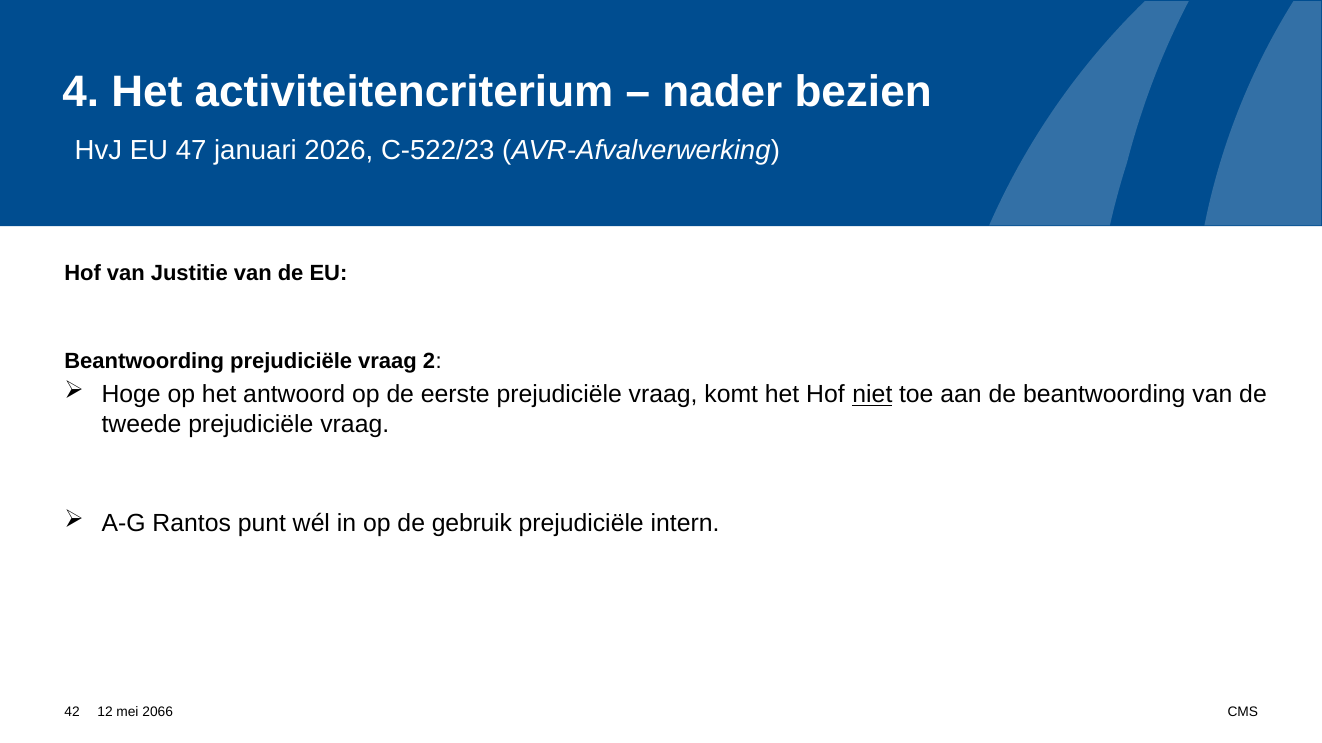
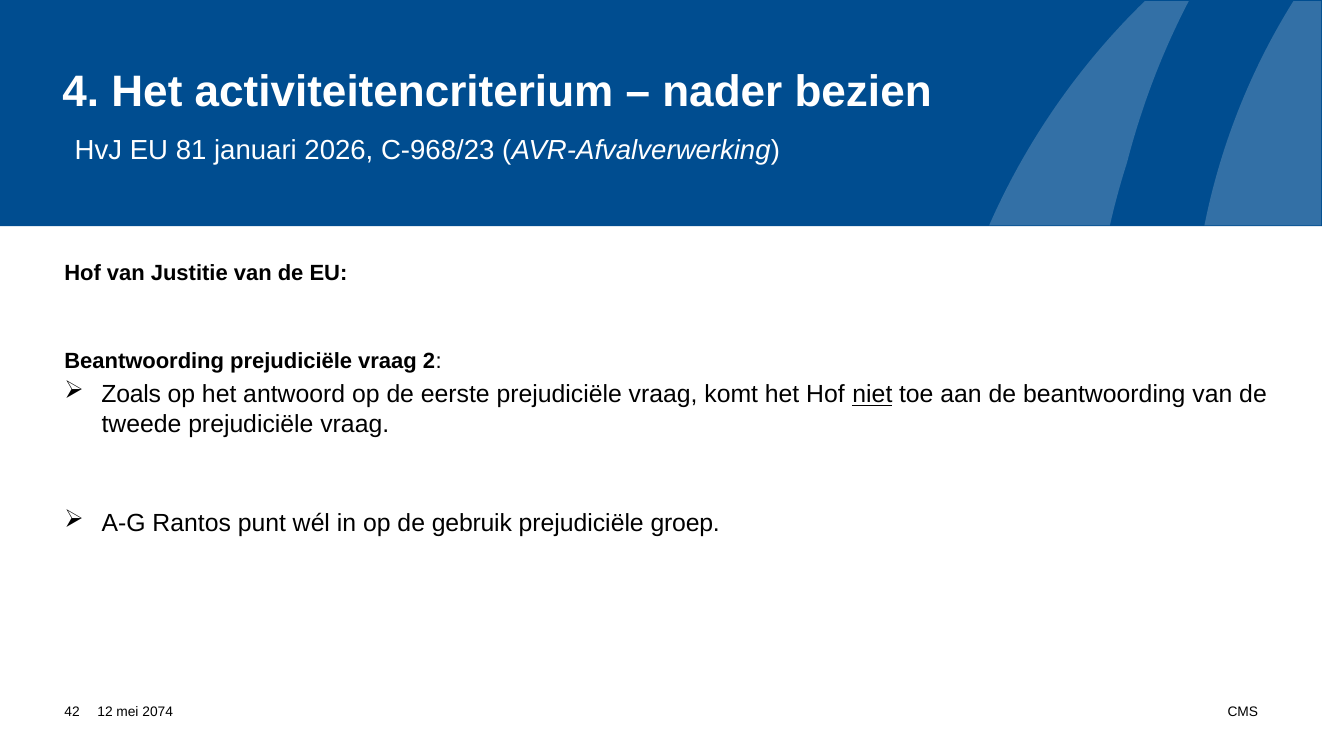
47: 47 -> 81 (191, 150)
C-522/23: C-522/23 -> C-968/23 (438, 150)
Hoge: Hoge -> Zoals (131, 395)
intern: intern -> groep (685, 524)
2066: 2066 -> 2074 (158, 712)
